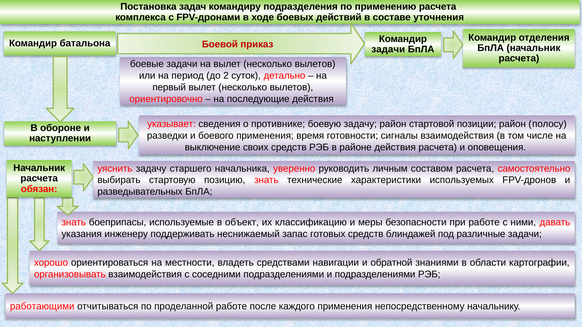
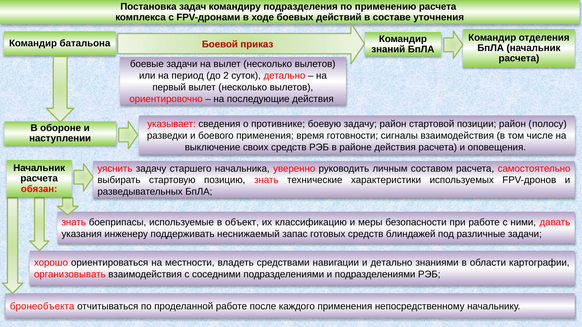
задачи: задачи -> знаний (388, 49)
и обратной: обратной -> детально (391, 263)
работающими: работающими -> бронеобъекта (42, 307)
